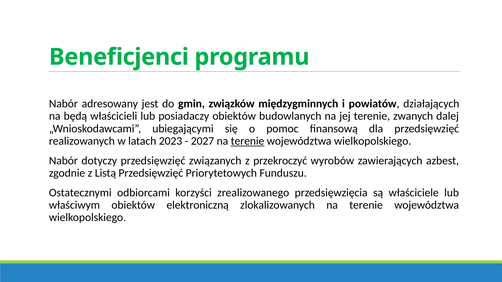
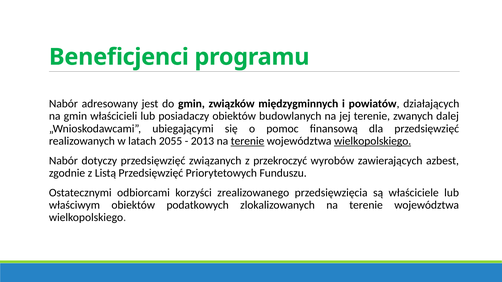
na będą: będą -> gmin (75, 116)
2023: 2023 -> 2055 (171, 141)
2027: 2027 -> 2013 (203, 141)
wielkopolskiego underline: none -> present (373, 141)
elektroniczną: elektroniczną -> podatkowych (198, 205)
